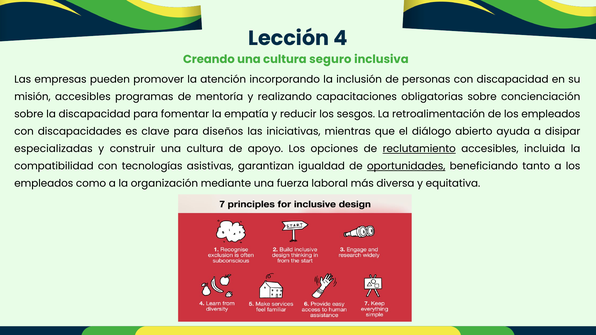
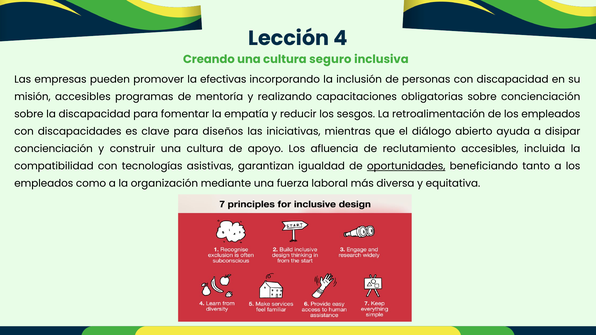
atención: atención -> efectivas (223, 79)
especializadas: especializadas -> concienciación (54, 149)
opciones: opciones -> afluencia (334, 149)
reclutamiento underline: present -> none (419, 149)
